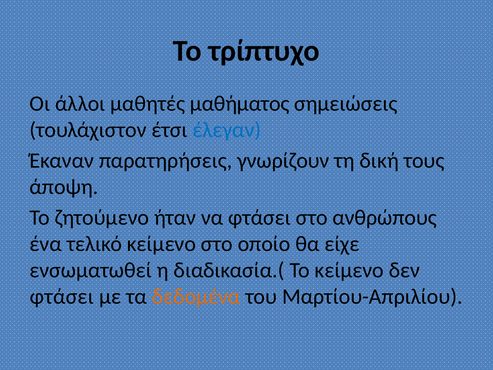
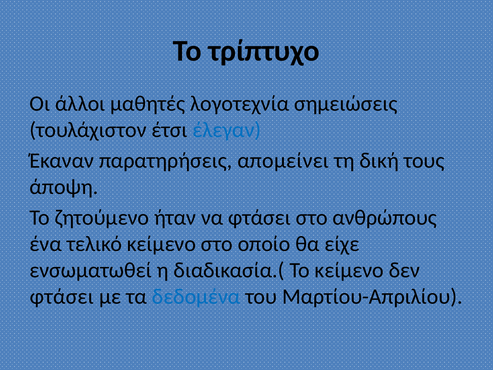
μαθήματος: μαθήματος -> λογοτεχνία (240, 103)
γνωρίζουν: γνωρίζουν -> απομείνει (283, 160)
δεδομένα colour: orange -> blue (196, 296)
